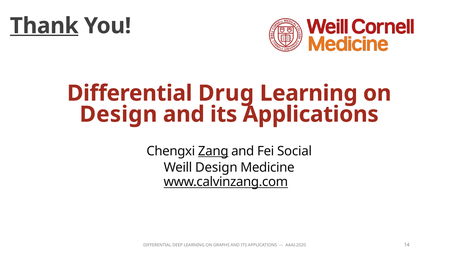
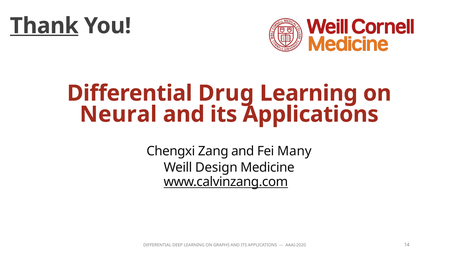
Design: Design -> Neural (118, 114)
Zang underline: present -> none (213, 151)
Social: Social -> Many (294, 151)
